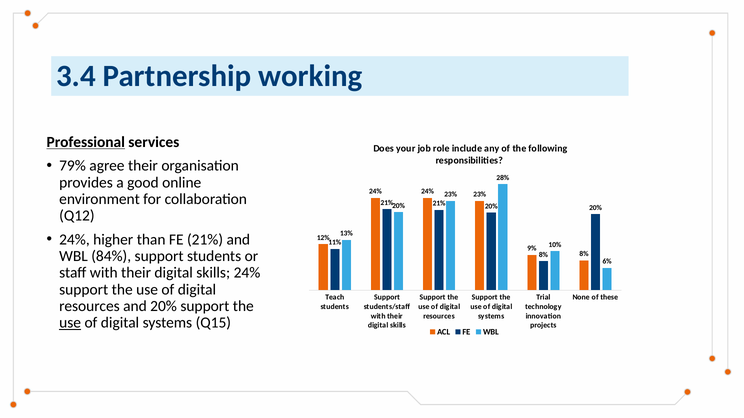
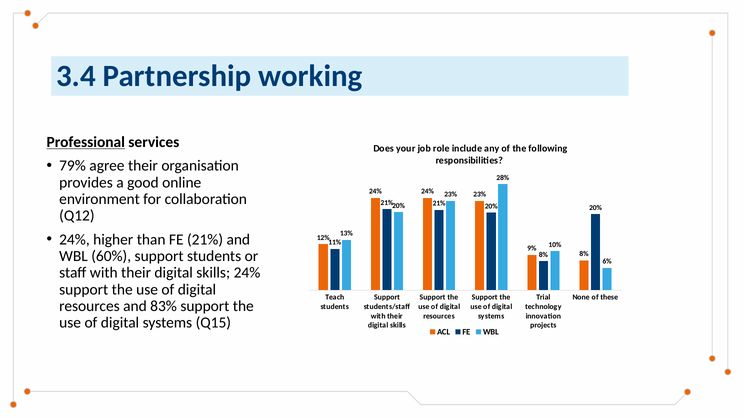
84%: 84% -> 60% (111, 256)
and 20%: 20% -> 83% (164, 306)
use underline: present -> none (70, 323)
